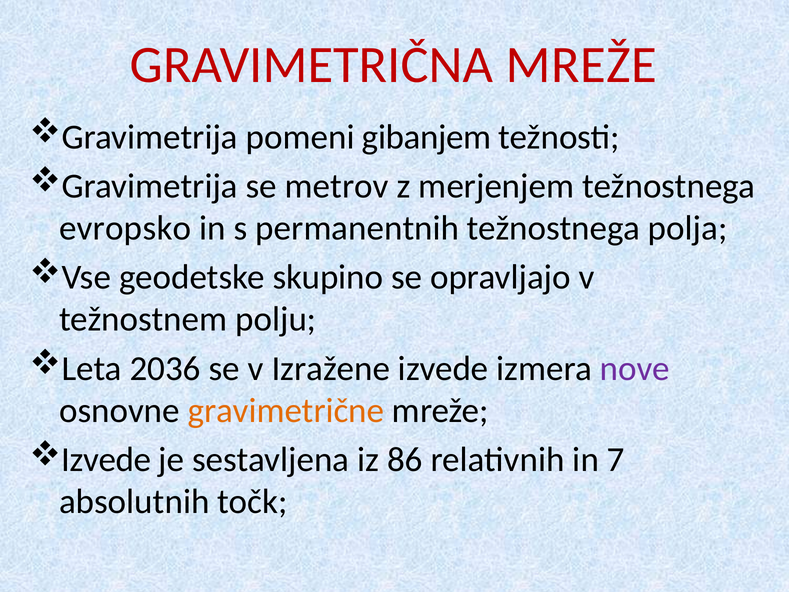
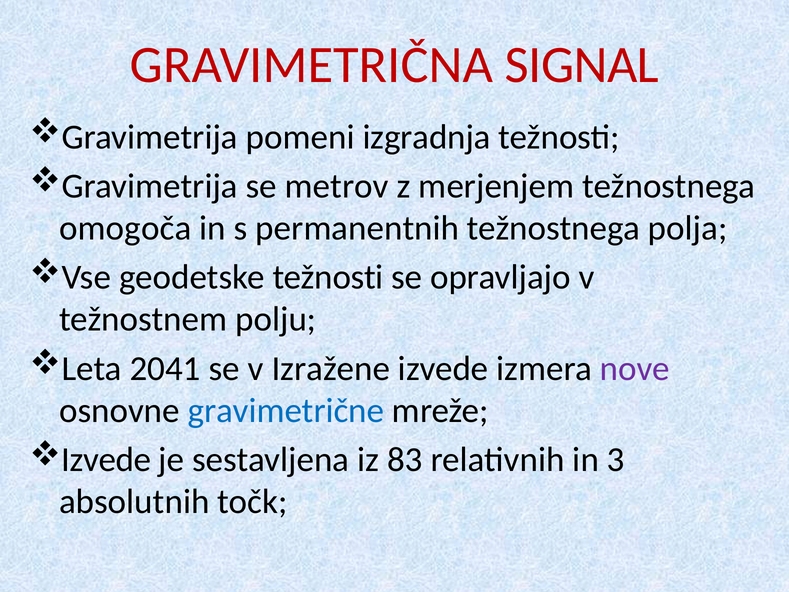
GRAVIMETRIČNA MREŽE: MREŽE -> SIGNAL (582, 65)
gibanjem: gibanjem -> izgradnja (427, 137)
evropsko: evropsko -> omogoča (125, 228)
geodetske skupino: skupino -> težnosti (328, 277)
2036: 2036 -> 2041 (165, 368)
gravimetrične colour: orange -> blue (286, 410)
86: 86 -> 83 (405, 460)
7: 7 -> 3 (616, 460)
